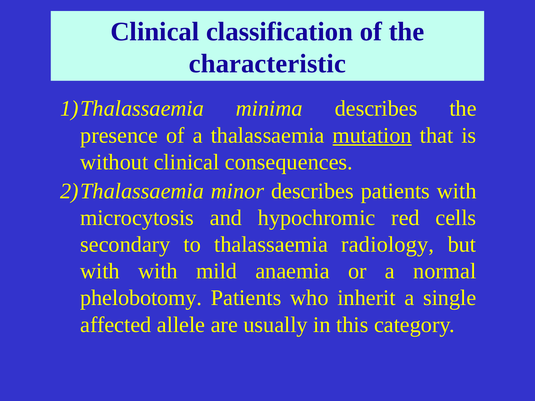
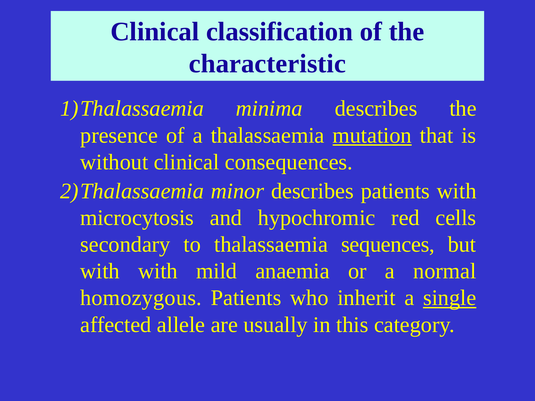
radiology: radiology -> sequences (388, 245)
phelobotomy: phelobotomy -> homozygous (141, 298)
single underline: none -> present (450, 298)
